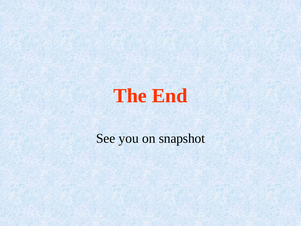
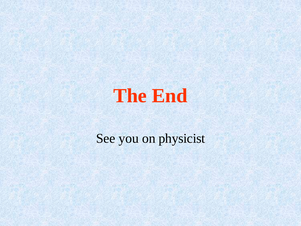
snapshot: snapshot -> physicist (182, 138)
